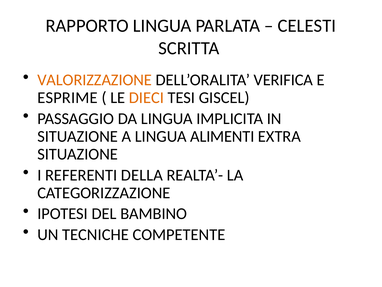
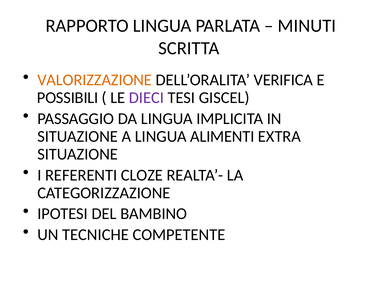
CELESTI: CELESTI -> MINUTI (307, 26)
ESPRIME: ESPRIME -> POSSIBILI (68, 98)
DIECI colour: orange -> purple (146, 98)
DELLA: DELLA -> CLOZE (142, 175)
